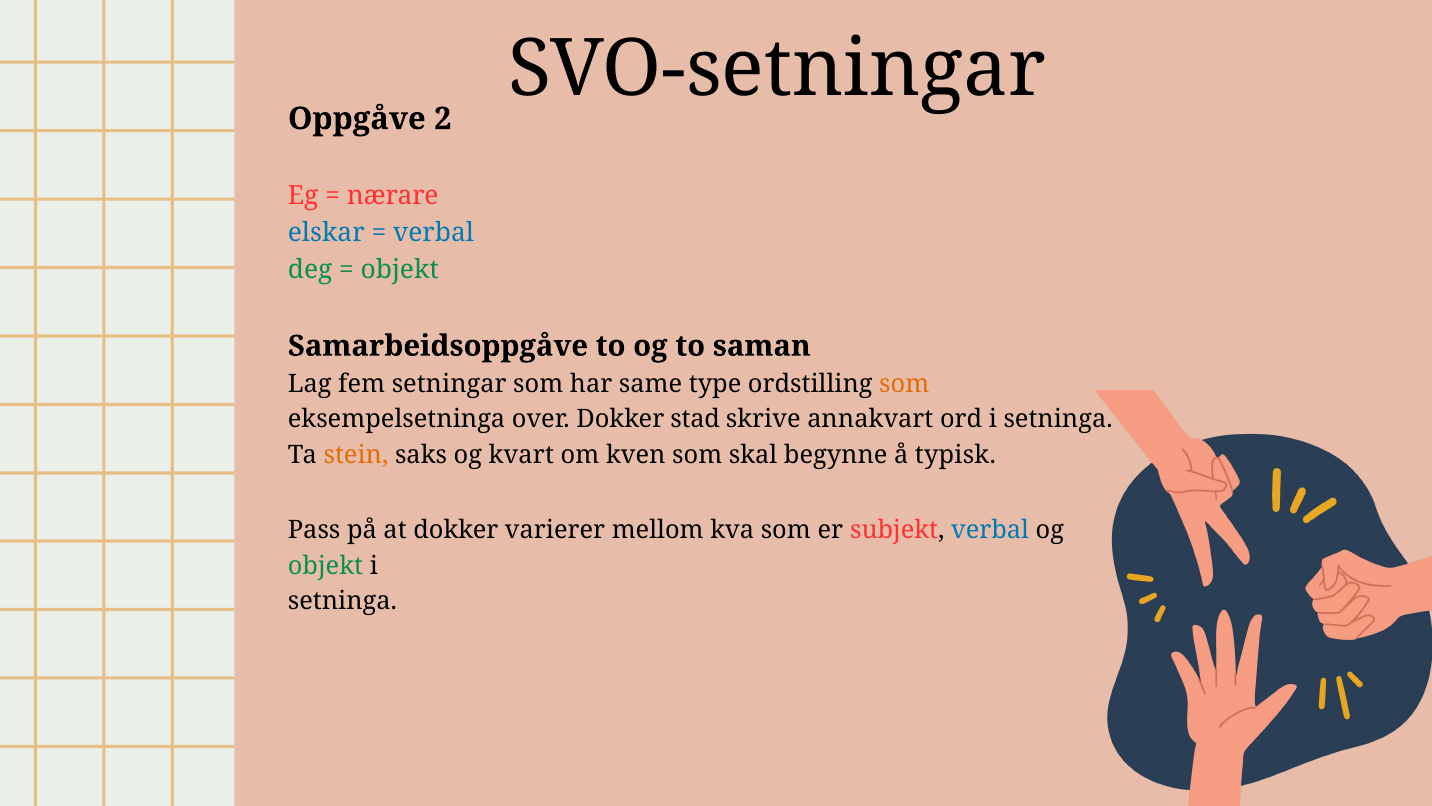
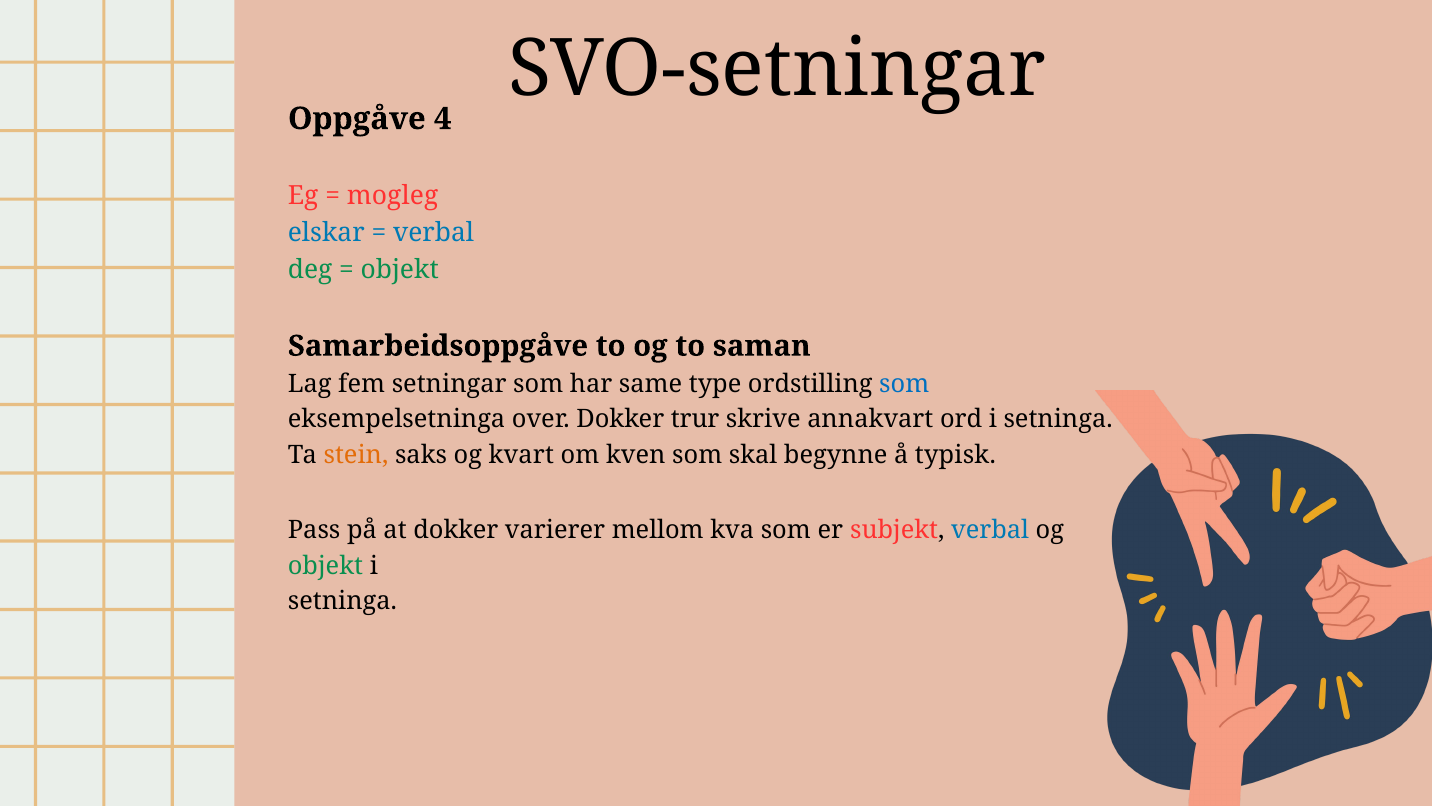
2: 2 -> 4 (443, 119)
nærare: nærare -> mogleg (393, 195)
som colour: orange -> blue (904, 384)
stad: stad -> trur (695, 419)
